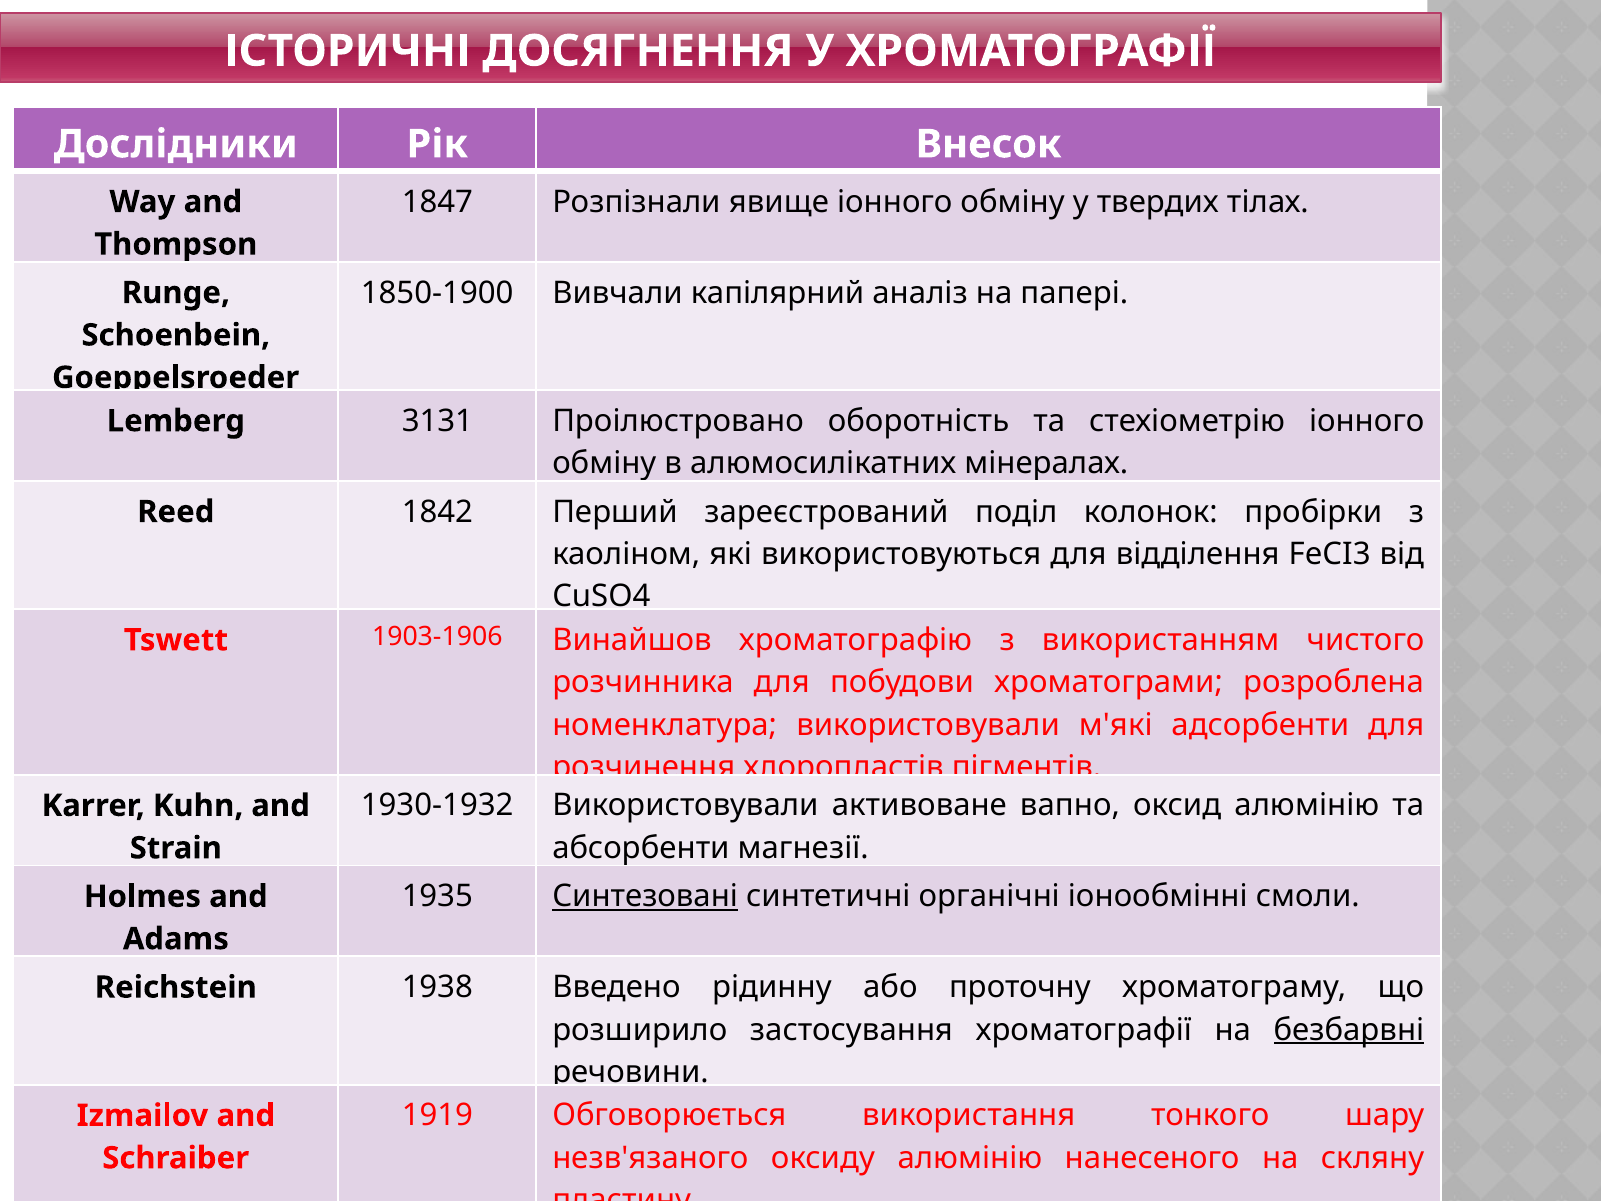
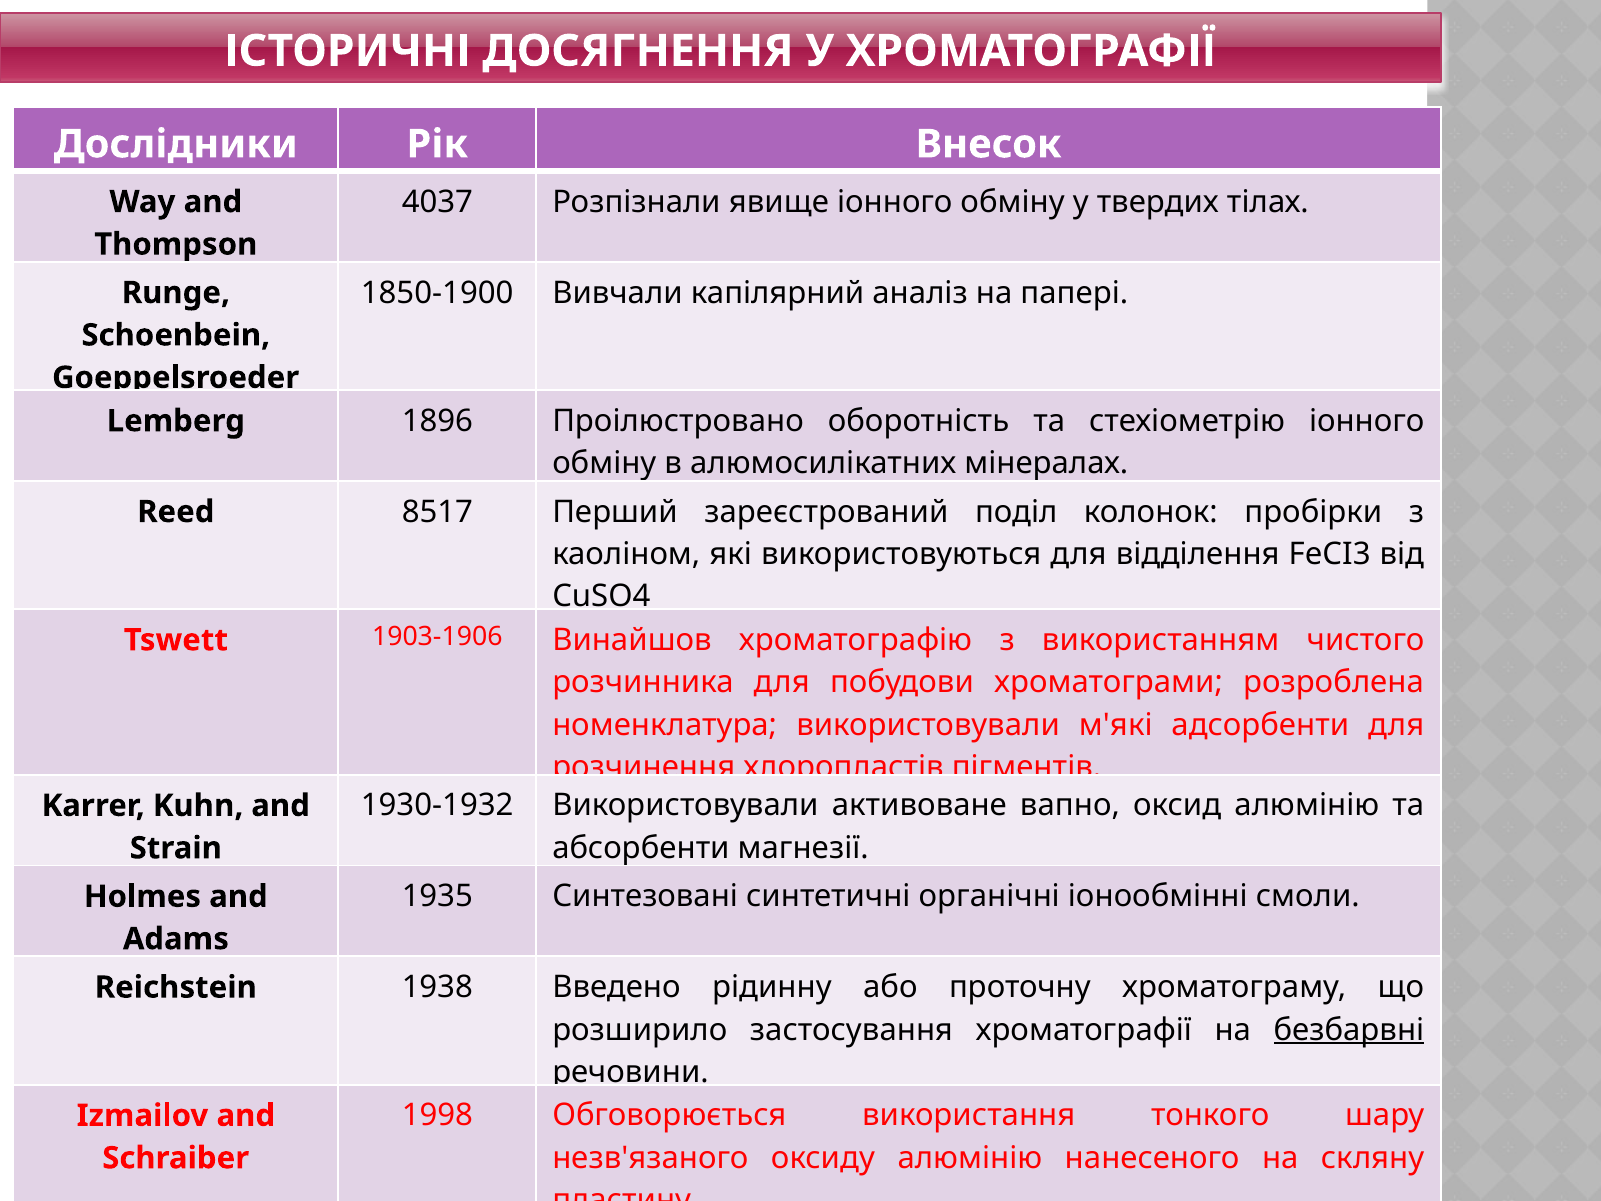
1847: 1847 -> 4037 (437, 202)
3131: 3131 -> 1896 (437, 421)
1842: 1842 -> 8517 (437, 512)
Синтезовані underline: present -> none (645, 896)
1919: 1919 -> 1998 (437, 1115)
